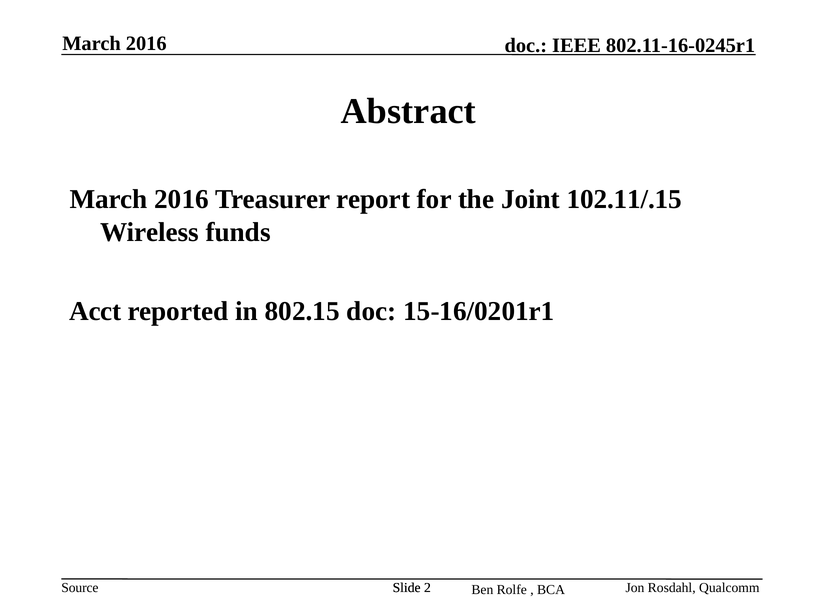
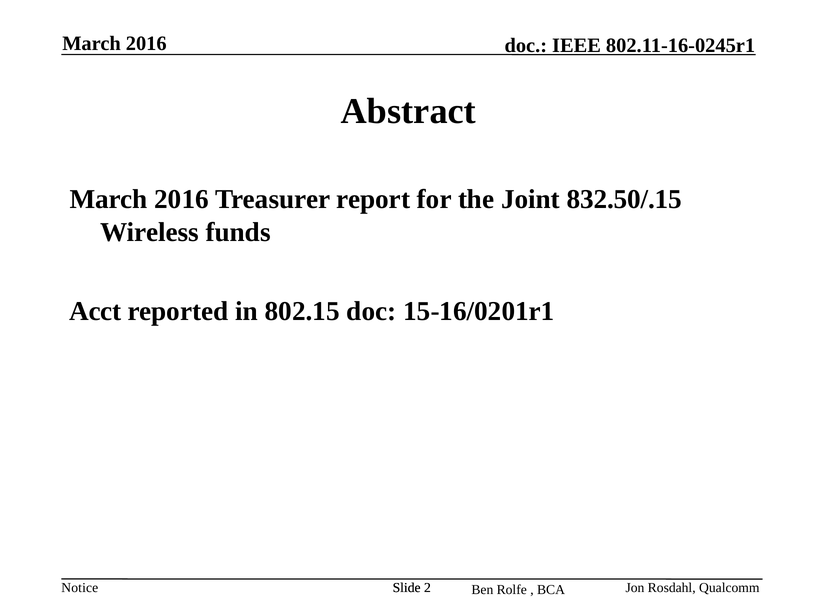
102.11/.15: 102.11/.15 -> 832.50/.15 (624, 199)
Source: Source -> Notice (80, 588)
